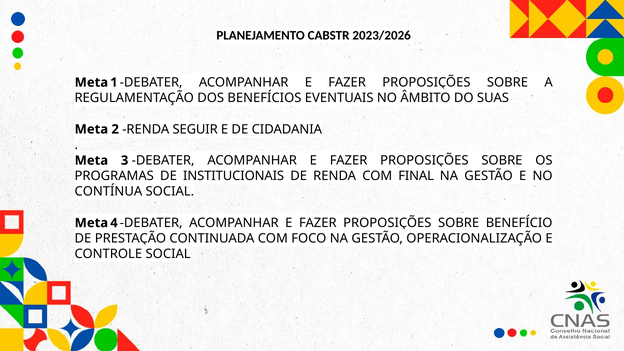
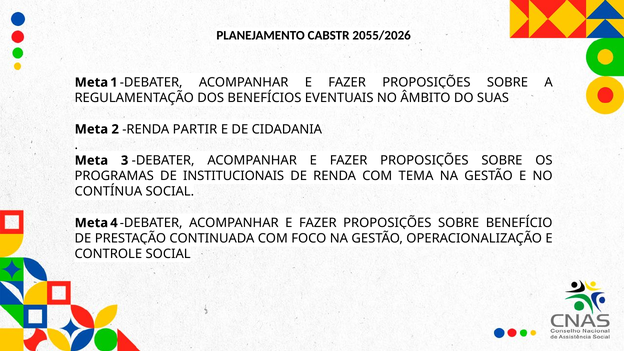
2023/2026: 2023/2026 -> 2055/2026 (382, 36)
SEGUIR: SEGUIR -> PARTIR (195, 129)
FINAL: FINAL -> TEMA (416, 176)
